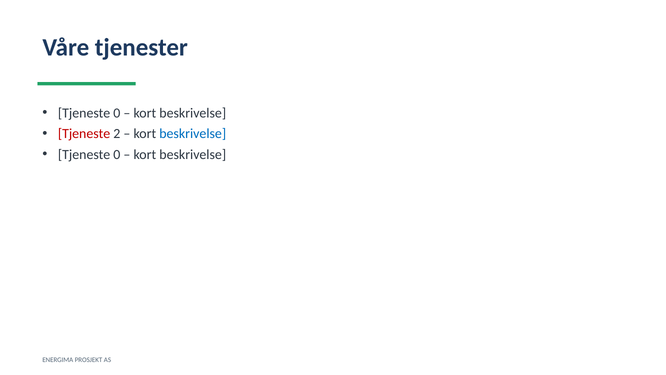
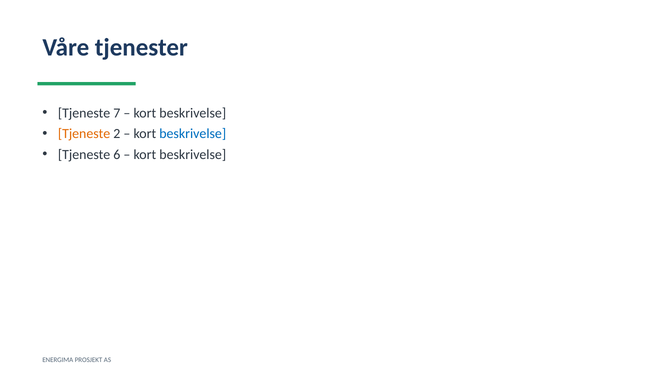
0: 0 -> 7 (117, 113)
Tjeneste colour: red -> orange (84, 134)
0: 0 -> 6 (117, 154)
